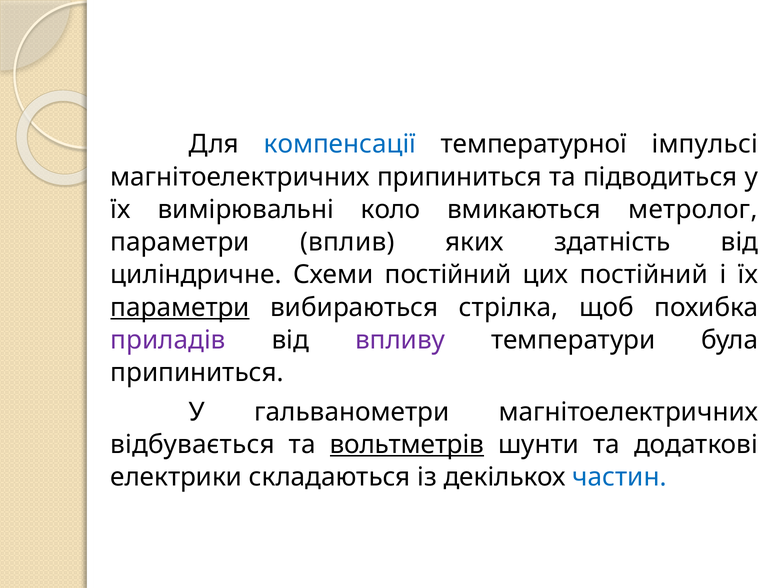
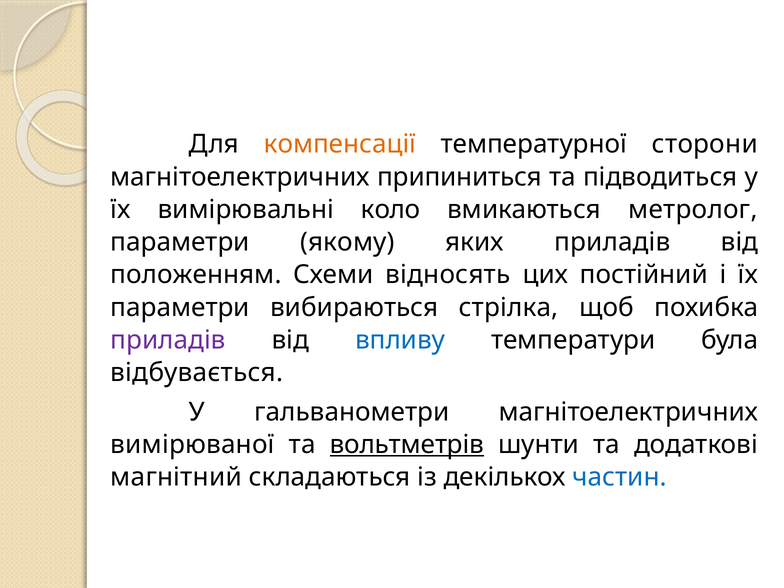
компенсації colour: blue -> orange (340, 144)
імпульсі: імпульсі -> сторони (705, 144)
вплив: вплив -> якому (347, 242)
яких здатність: здатність -> приладів (612, 242)
циліндричне: циліндричне -> положенням (196, 275)
Схеми постійний: постійний -> відносять (448, 275)
параметри underline: present -> none (180, 308)
впливу colour: purple -> blue (400, 340)
припиниться: припиниться -> відбувається (197, 373)
відбувається: відбувається -> вимірюваної (192, 445)
електрики: електрики -> магнітний (176, 477)
